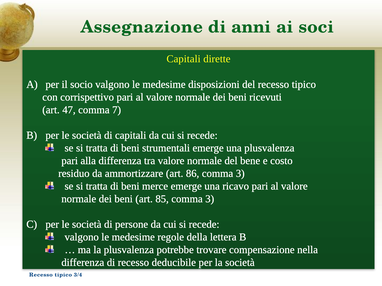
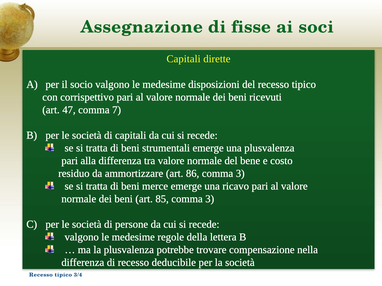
anni: anni -> fisse (251, 27)
